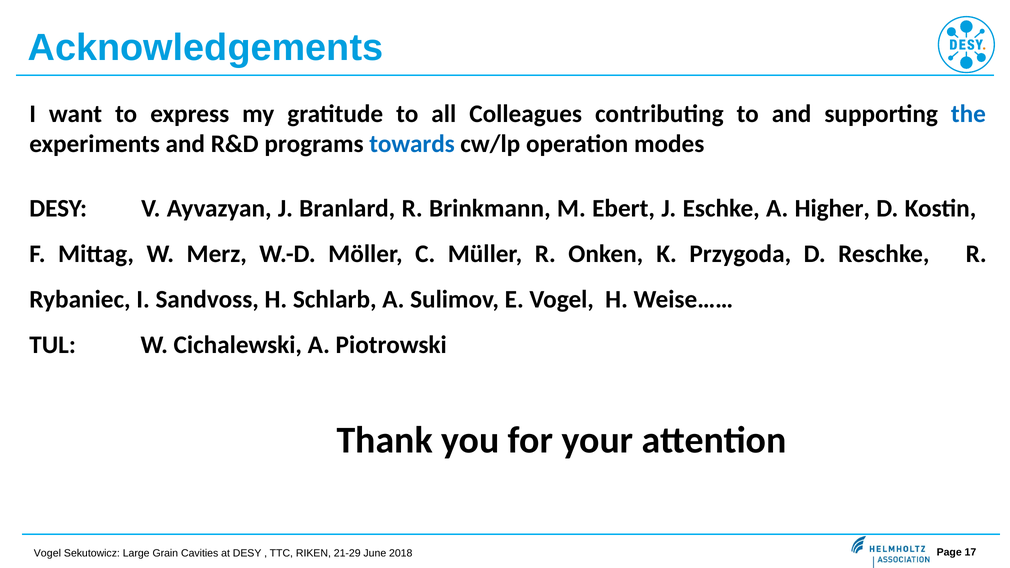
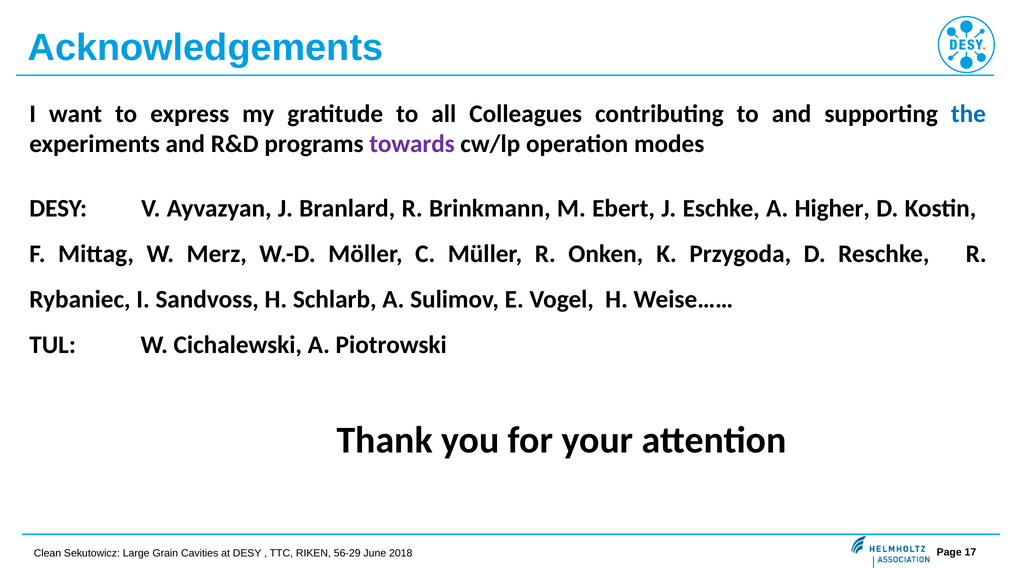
towards colour: blue -> purple (412, 144)
Vogel: Vogel -> Clean (47, 553)
21-29: 21-29 -> 56-29 (347, 553)
